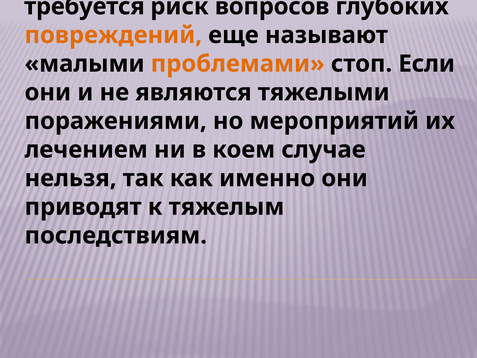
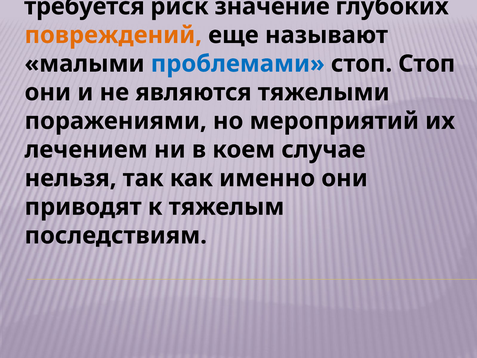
вопросов: вопросов -> значение (272, 6)
проблемами colour: orange -> blue (238, 64)
стоп Если: Если -> Стоп (427, 64)
